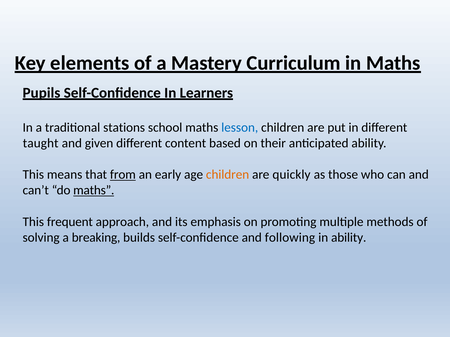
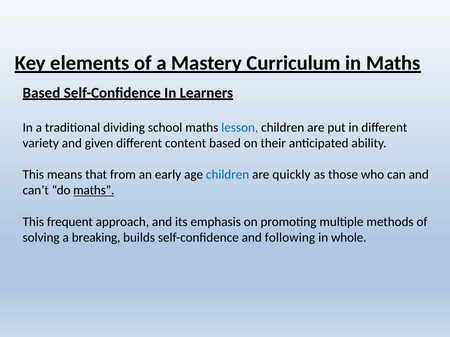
Pupils: Pupils -> Based (41, 93)
stations: stations -> dividing (124, 128)
taught: taught -> variety (41, 143)
from underline: present -> none (123, 175)
children colour: orange -> blue (228, 175)
in ability: ability -> whole (349, 238)
